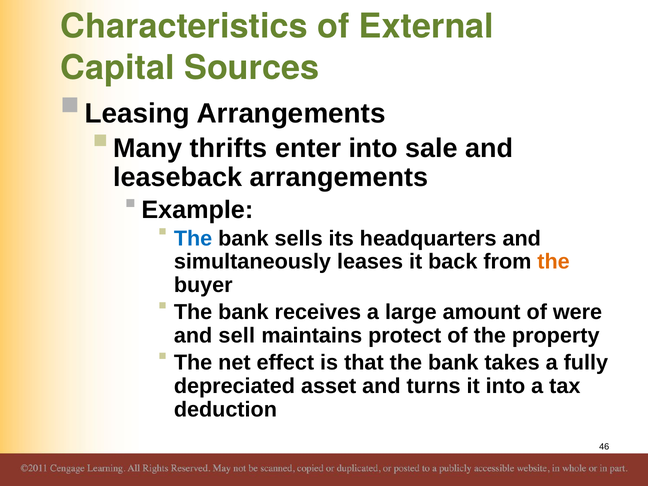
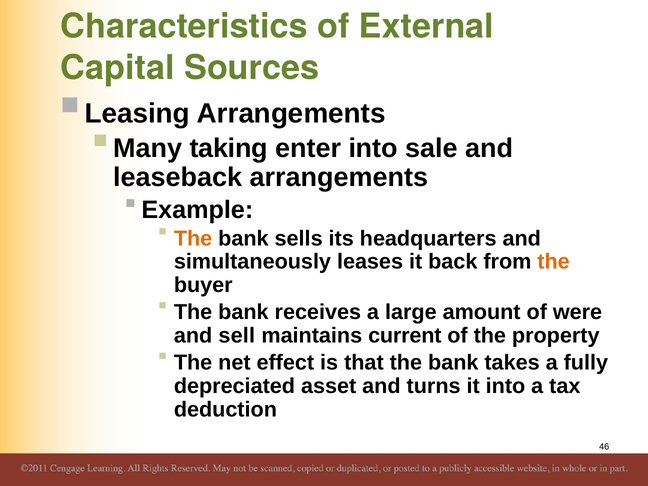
thrifts: thrifts -> taking (229, 148)
The colour: blue -> orange (193, 238)
protect: protect -> current (405, 336)
